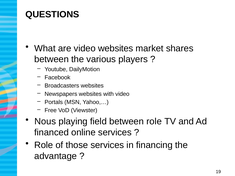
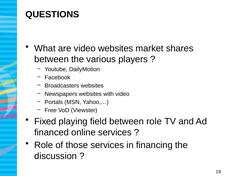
Nous: Nous -> Fixed (45, 122)
advantage: advantage -> discussion (56, 156)
